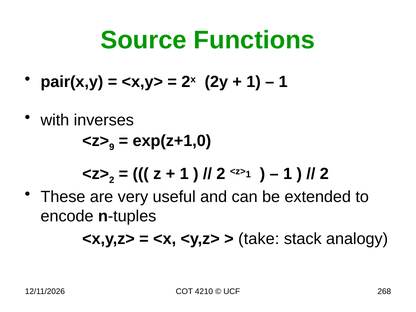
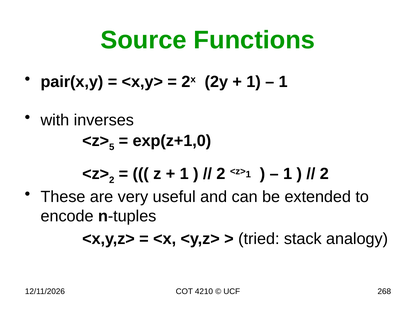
9: 9 -> 5 (112, 147)
take: take -> tried (259, 239)
